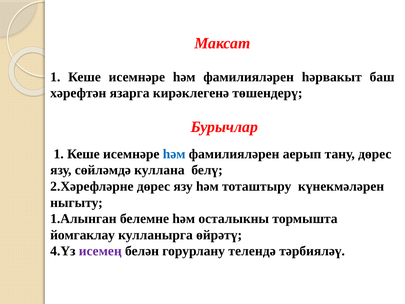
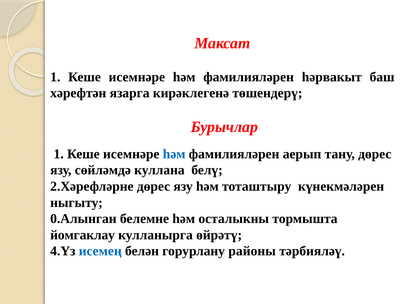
1.Алынган: 1.Алынган -> 0.Алынган (83, 219)
исемең colour: purple -> blue (100, 251)
телендә: телендә -> районы (252, 251)
